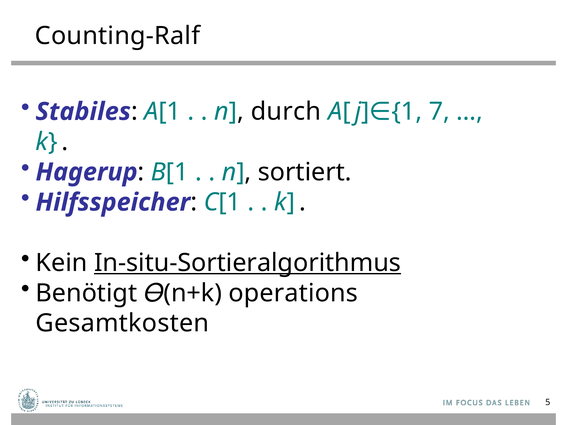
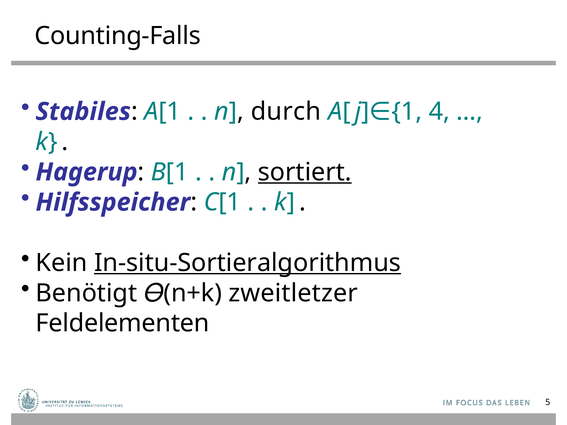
Counting-Ralf: Counting-Ralf -> Counting-Falls (118, 36)
7: 7 -> 4 (439, 112)
sortiert underline: none -> present (305, 172)
operations: operations -> zweitletzer (293, 293)
Gesamtkosten: Gesamtkosten -> Feldelementen (123, 323)
